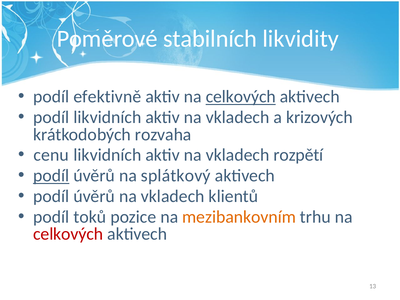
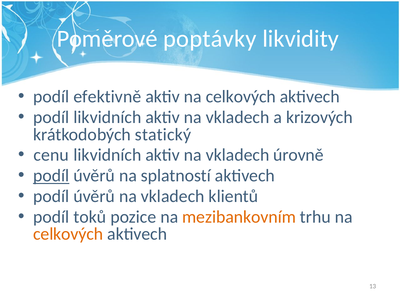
stabilních: stabilních -> poptávky (210, 39)
celkových underline: present -> none (241, 97)
rozvaha: rozvaha -> statický (163, 134)
rozpětí: rozpětí -> úrovně (298, 155)
splátkový: splátkový -> splatností (176, 176)
celkových colour: red -> orange (68, 234)
